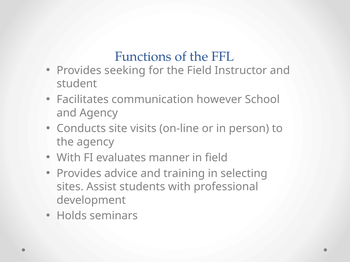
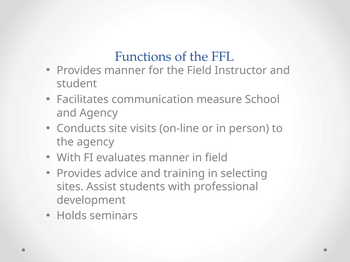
Provides seeking: seeking -> manner (125, 70)
however: however -> measure (219, 100)
